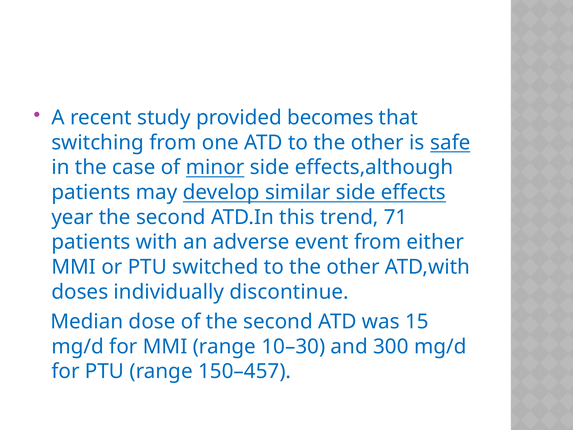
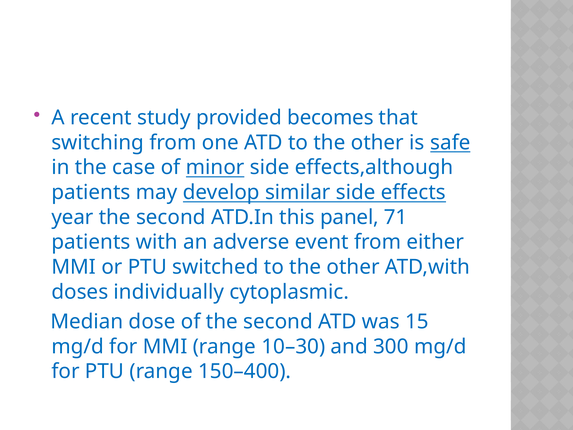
trend: trend -> panel (349, 217)
discontinue: discontinue -> cytoplasmic (289, 292)
150–457: 150–457 -> 150–400 (245, 371)
